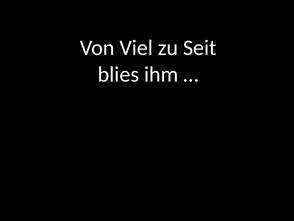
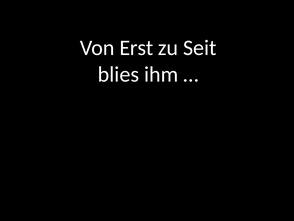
Viel: Viel -> Erst (136, 48)
